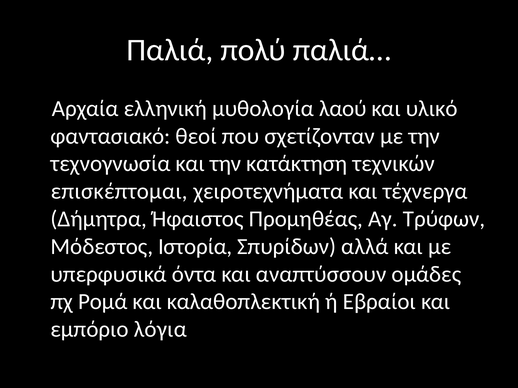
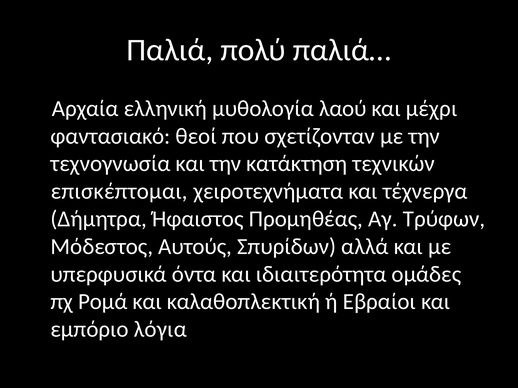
υλικό: υλικό -> μέχρι (432, 109)
Ιστορία: Ιστορία -> Αυτούς (195, 247)
αναπτύσσουν: αναπτύσσουν -> ιδιαιτερότητα (321, 274)
